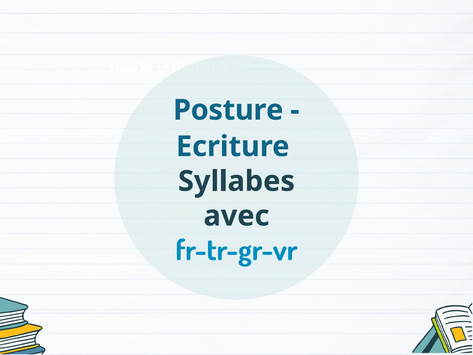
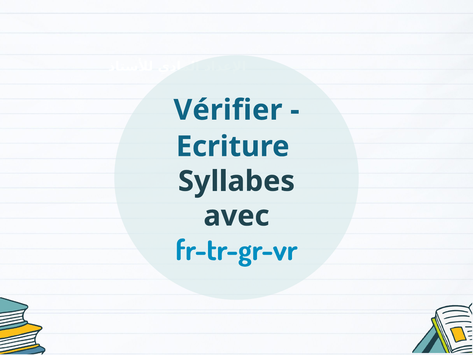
Posture: Posture -> Vérifier (228, 110)
